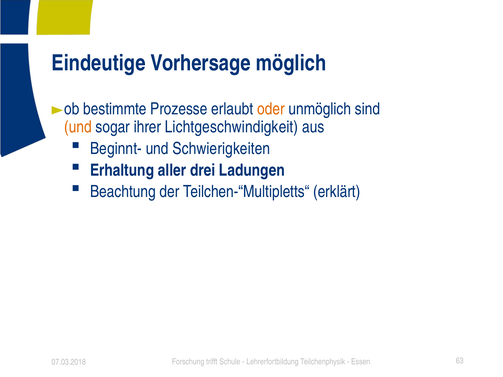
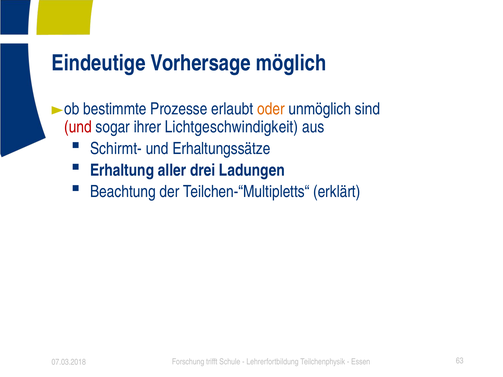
und colour: orange -> red (78, 127)
Beginnt-: Beginnt- -> Schirmt- (116, 149)
Schwierigkeiten: Schwierigkeiten -> Erhaltungssätze (221, 149)
